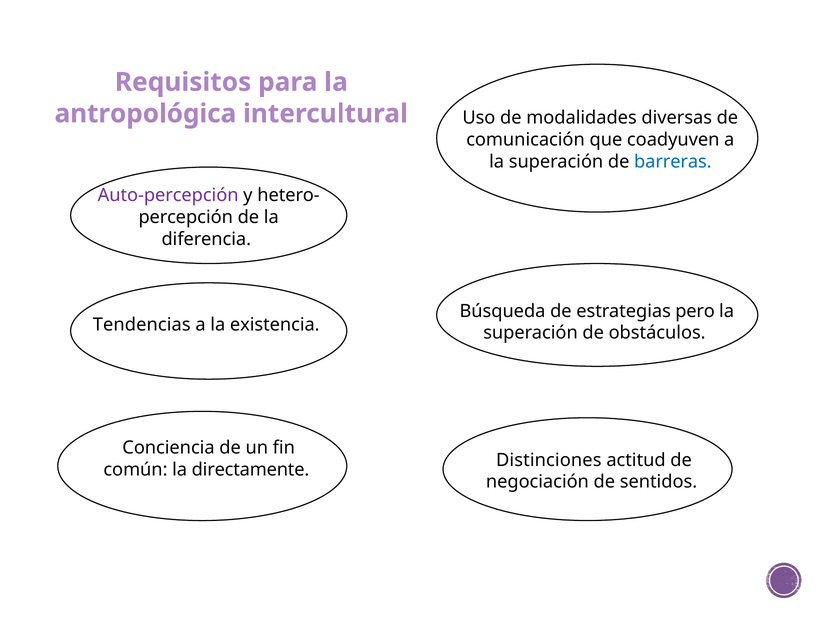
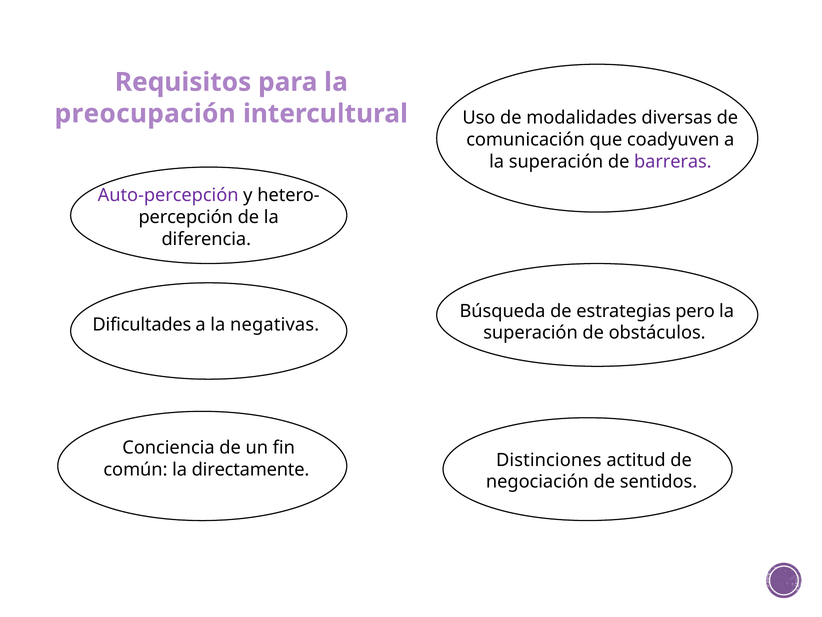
antropológica: antropológica -> preocupación (145, 114)
barreras colour: blue -> purple (673, 161)
Tendencias: Tendencias -> Dificultades (142, 325)
existencia: existencia -> negativas (275, 325)
